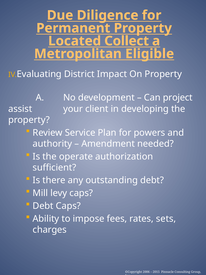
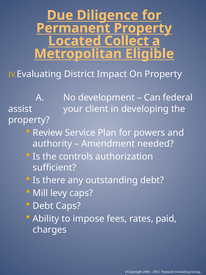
project: project -> federal (178, 97)
operate: operate -> controls (76, 156)
sets: sets -> paid (166, 219)
